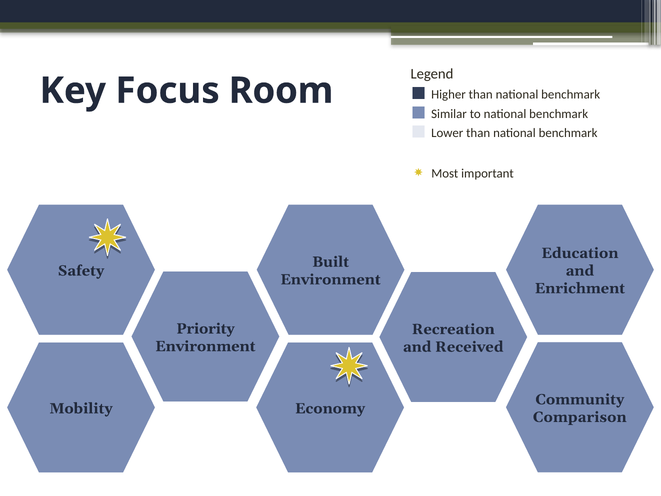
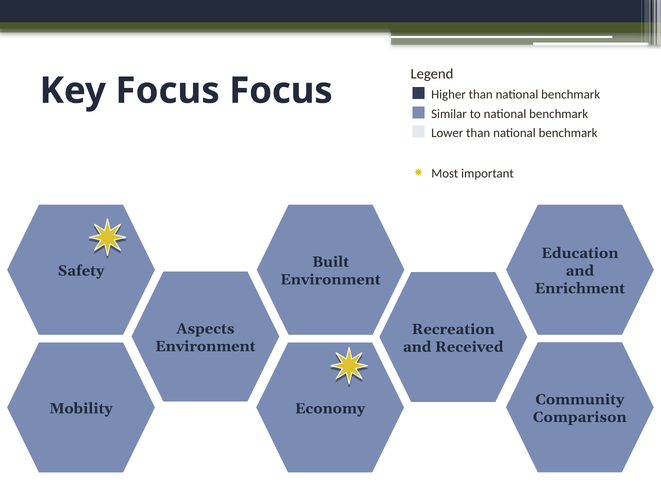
Focus Room: Room -> Focus (281, 91)
Priority: Priority -> Aspects (205, 328)
